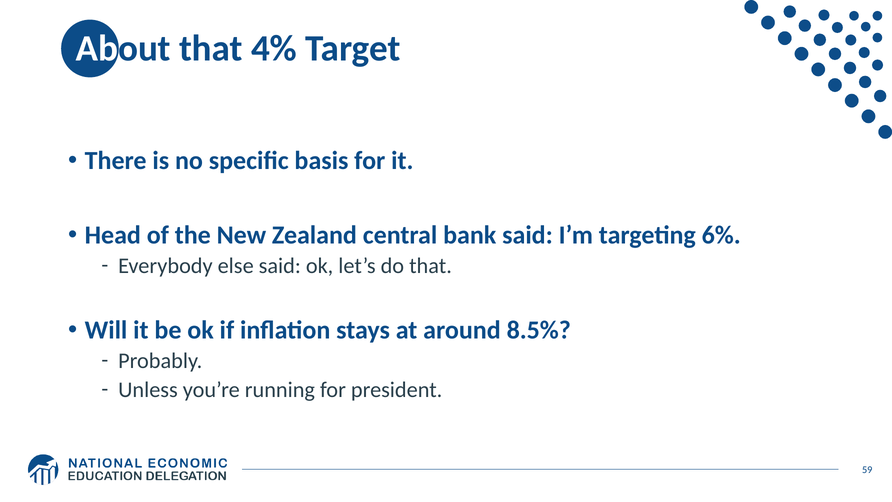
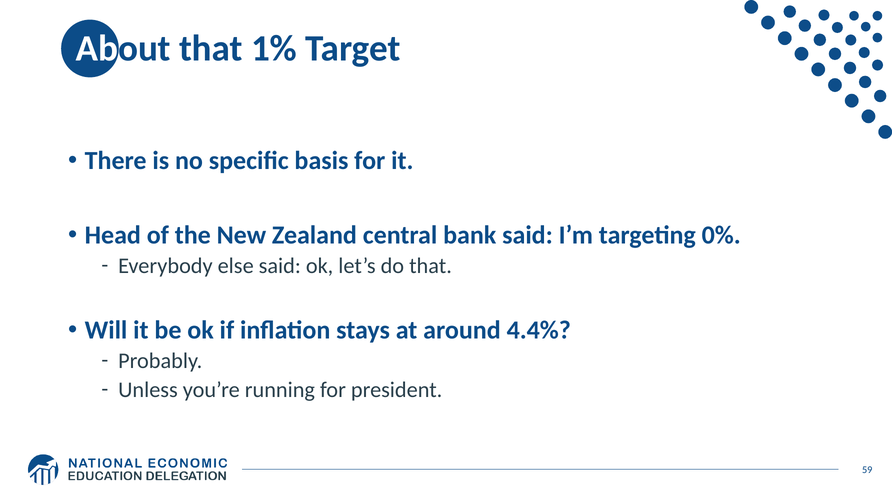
4%: 4% -> 1% (274, 48)
6%: 6% -> 0% (721, 235)
8.5%: 8.5% -> 4.4% (539, 330)
